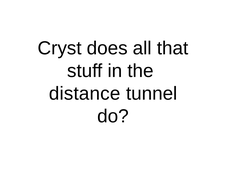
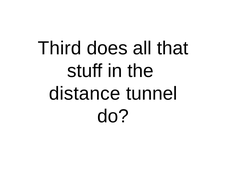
Cryst: Cryst -> Third (59, 48)
